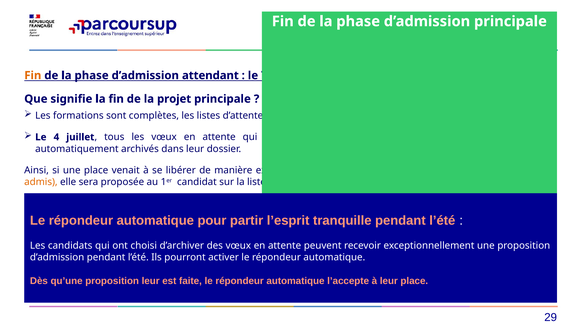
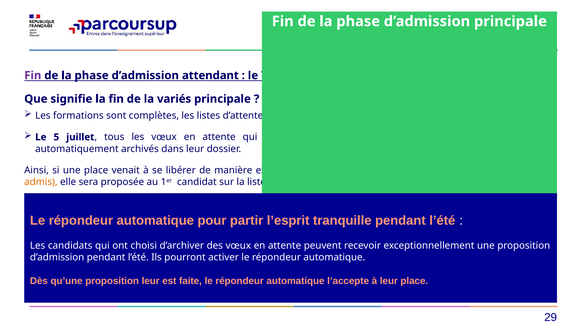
Fin colour: orange -> purple (33, 76)
projet: projet -> variés (174, 99)
4: 4 -> 5 (56, 137)
